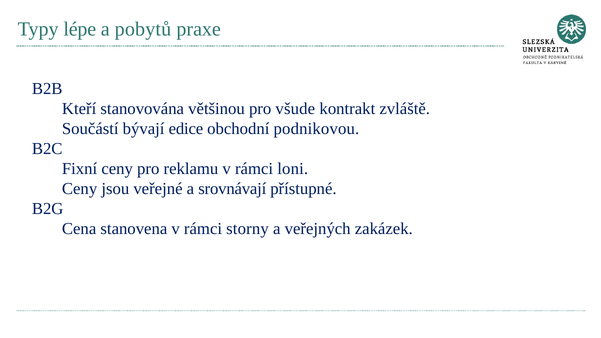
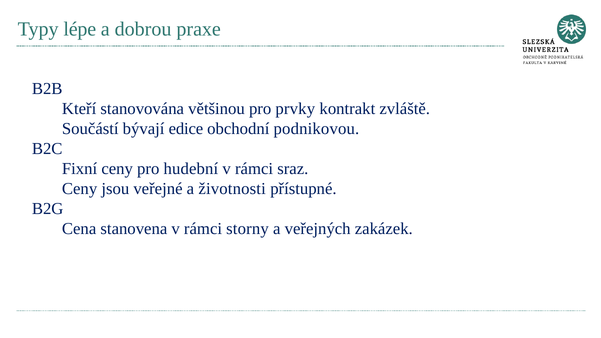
pobytů: pobytů -> dobrou (143, 29)
všude: všude -> prvky (295, 109)
reklamu: reklamu -> hudební (191, 169)
loni: loni -> sraz (293, 169)
srovnávají: srovnávají -> životnosti (232, 189)
